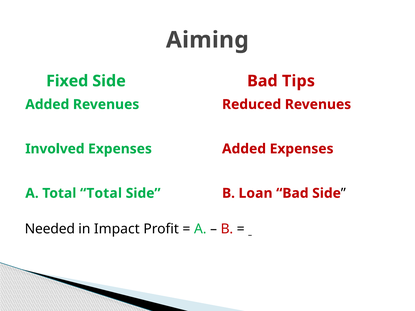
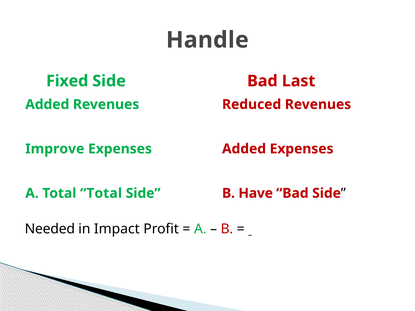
Aiming: Aiming -> Handle (207, 40)
Tips: Tips -> Last (299, 81)
Involved: Involved -> Improve (55, 149)
Loan: Loan -> Have (256, 193)
